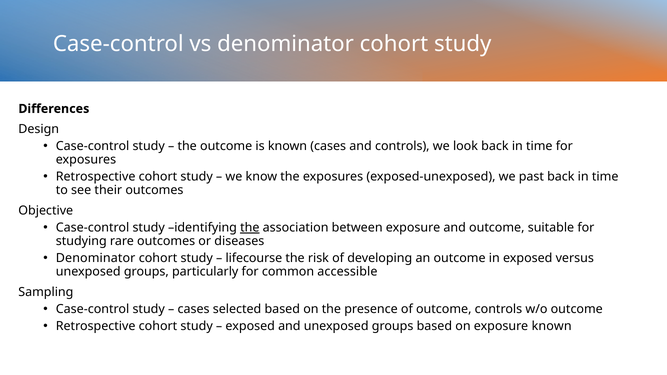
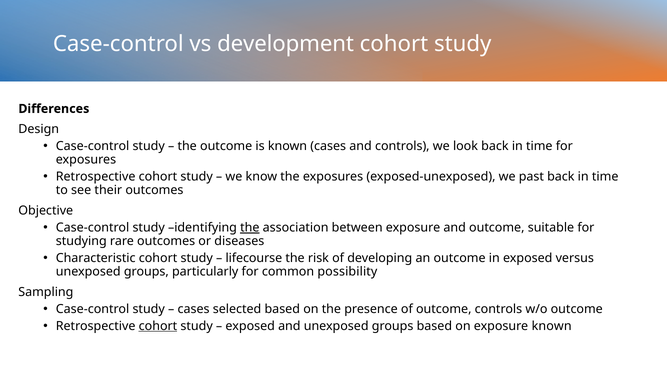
vs denominator: denominator -> development (286, 44)
Denominator: Denominator -> Characteristic (96, 258)
accessible: accessible -> possibility (347, 272)
cohort underline: none -> present (158, 326)
